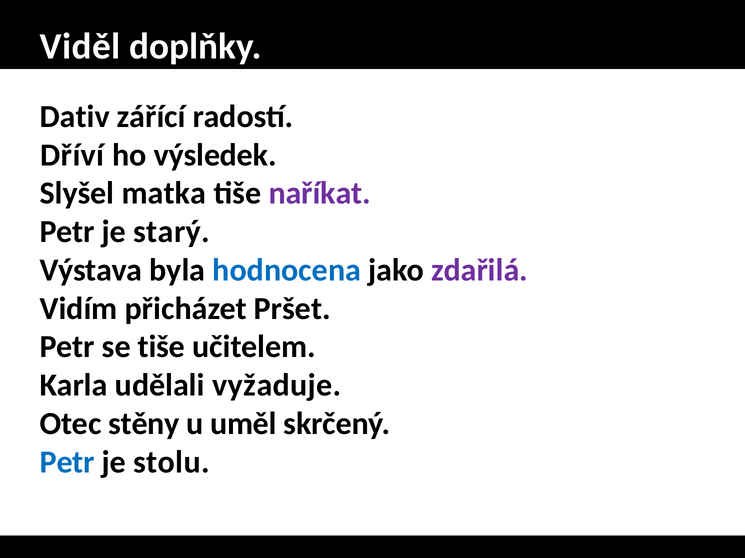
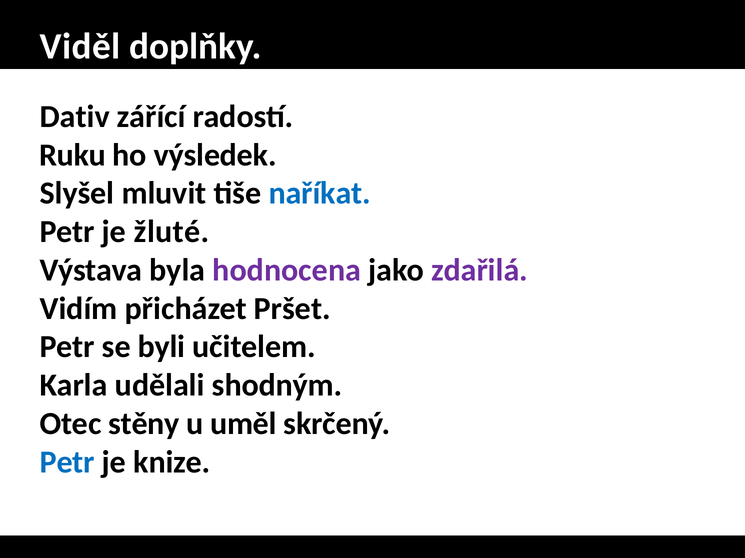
Dříví: Dříví -> Ruku (72, 155)
matka: matka -> mluvit (164, 194)
naříkat colour: purple -> blue (320, 194)
starý: starý -> žluté (172, 232)
hodnocena colour: blue -> purple (287, 270)
se tiše: tiše -> byli (162, 347)
vyžaduje: vyžaduje -> shodným (277, 386)
stolu: stolu -> knize (172, 463)
